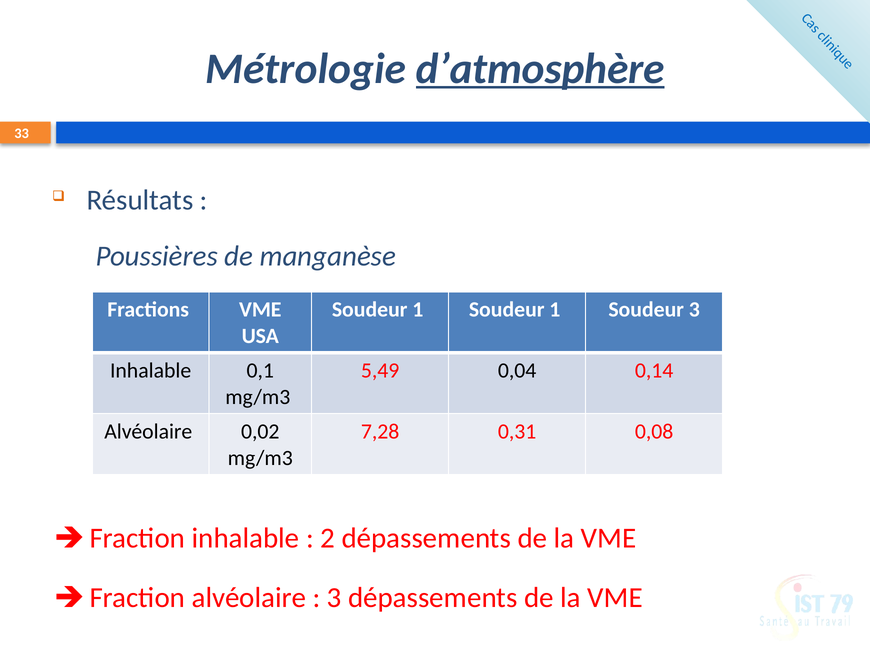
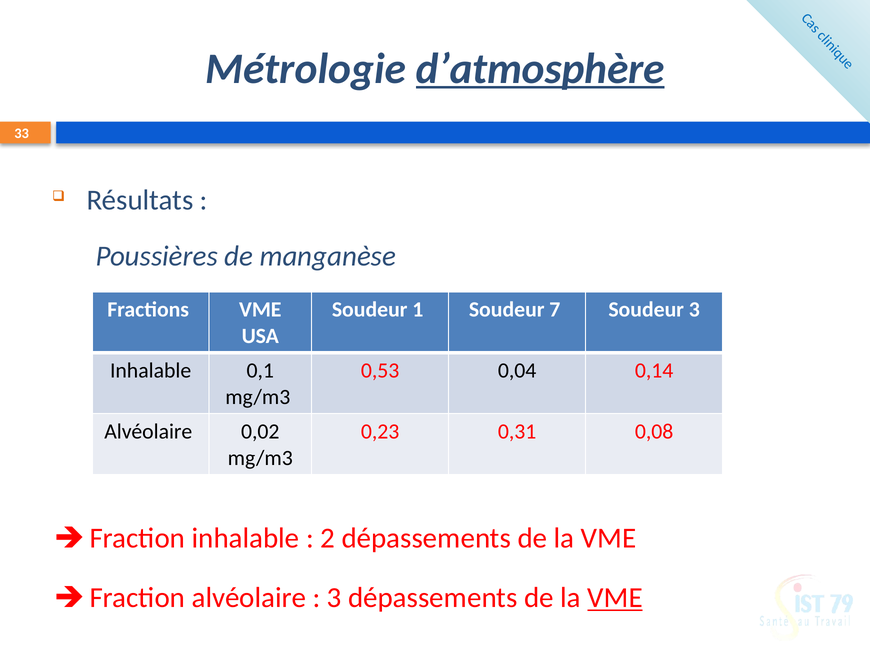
1 Soudeur 1: 1 -> 7 (555, 310)
5,49: 5,49 -> 0,53 (380, 371)
7,28: 7,28 -> 0,23 (380, 432)
VME underline: none -> present (615, 598)
